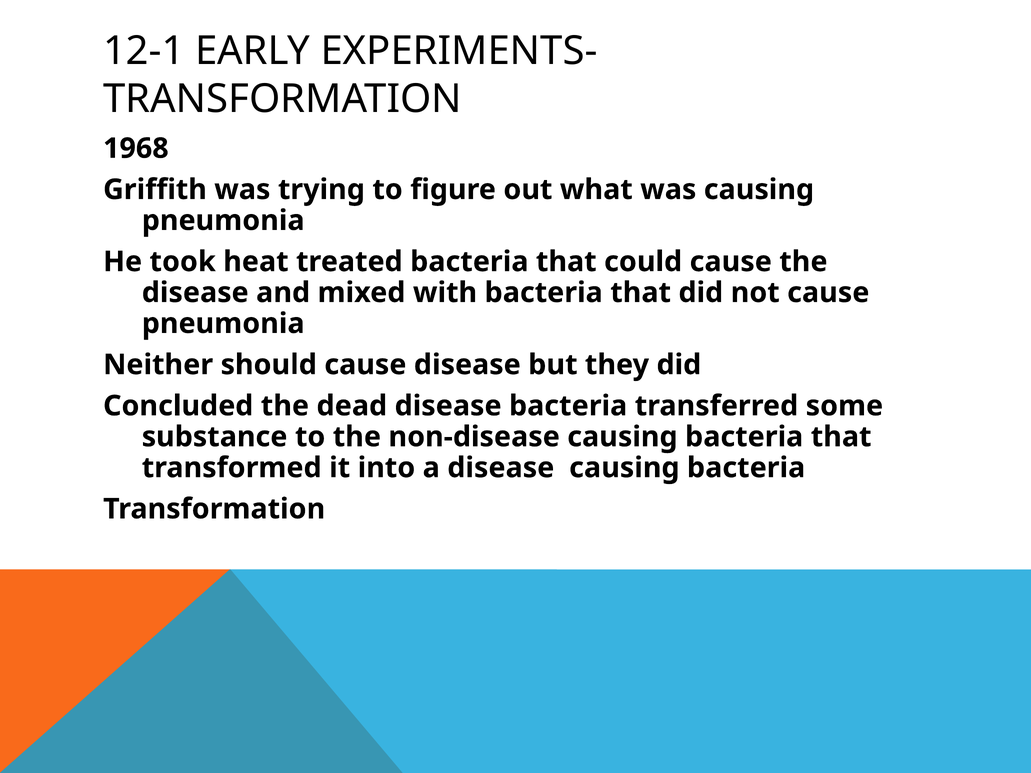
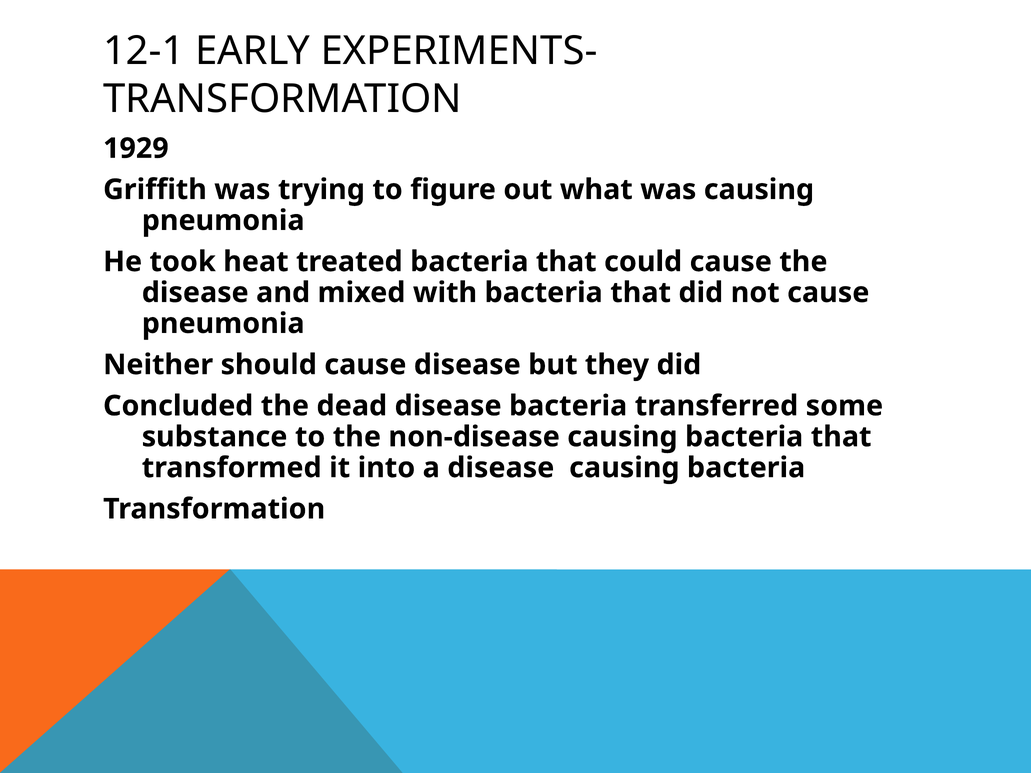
1968: 1968 -> 1929 (136, 148)
